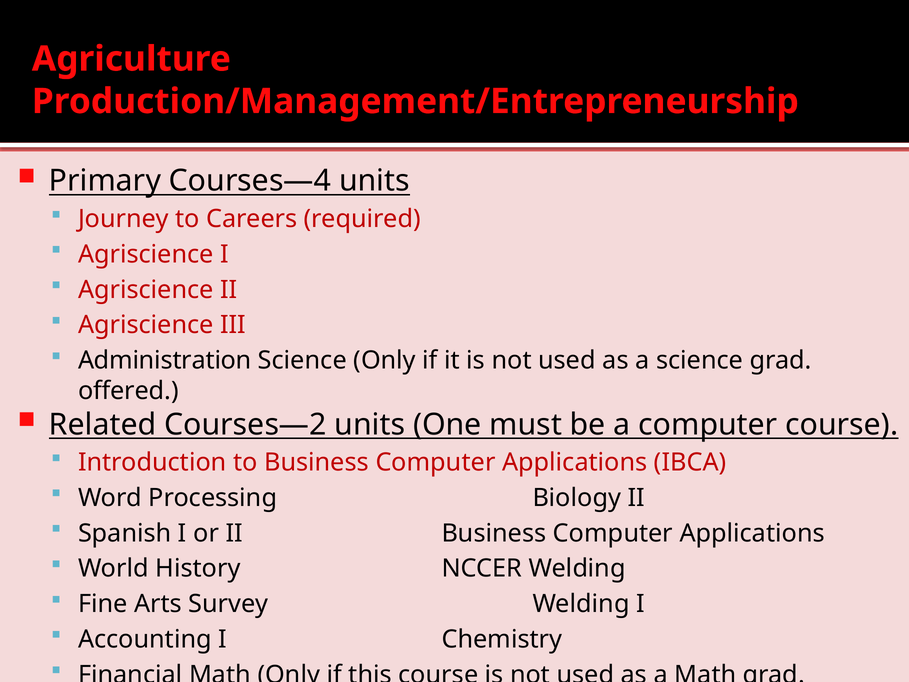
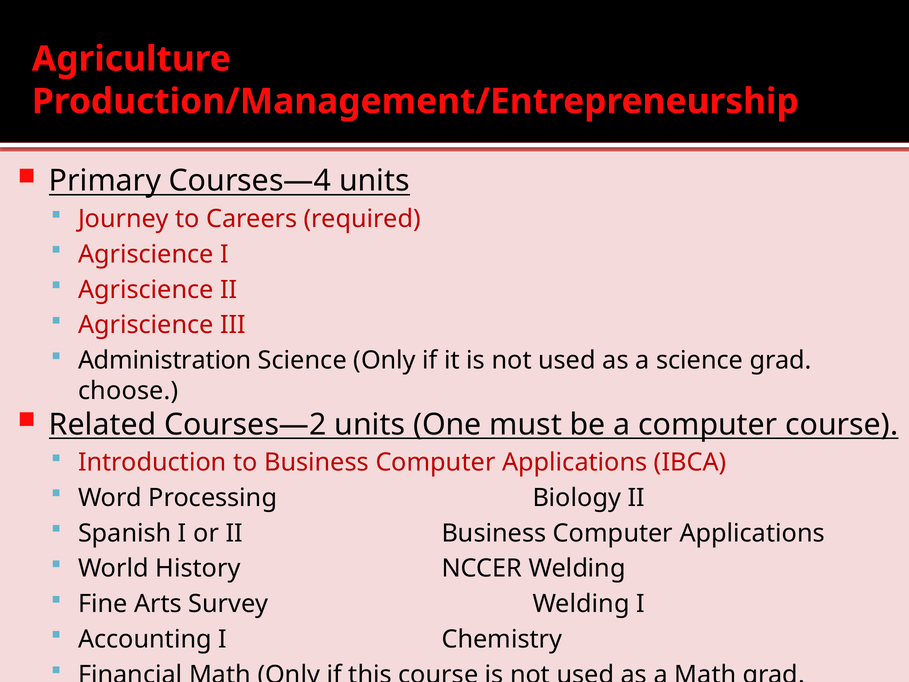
offered: offered -> choose (128, 391)
